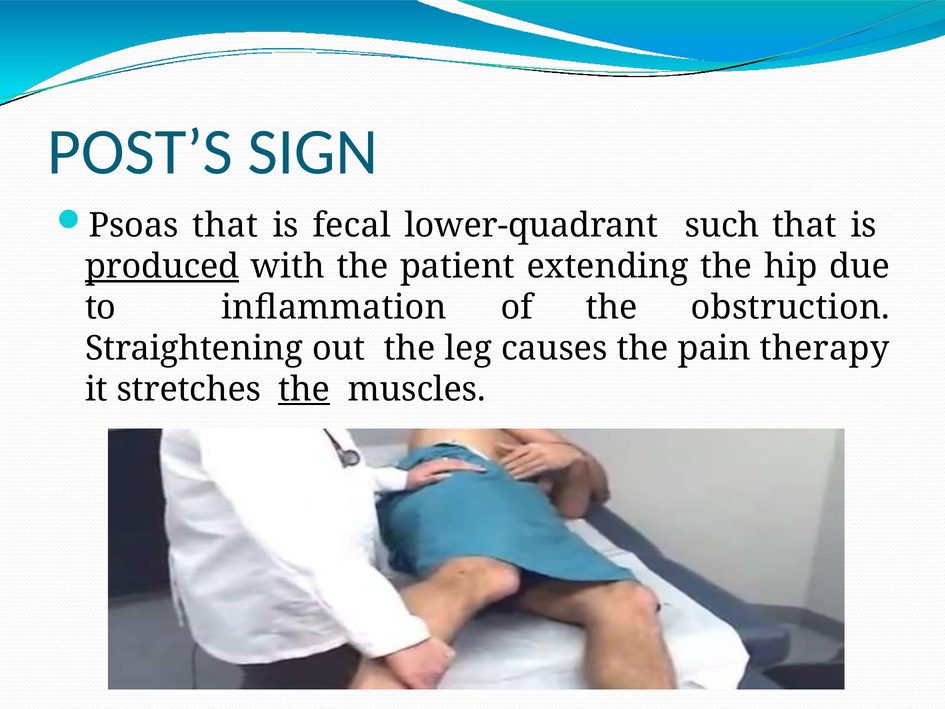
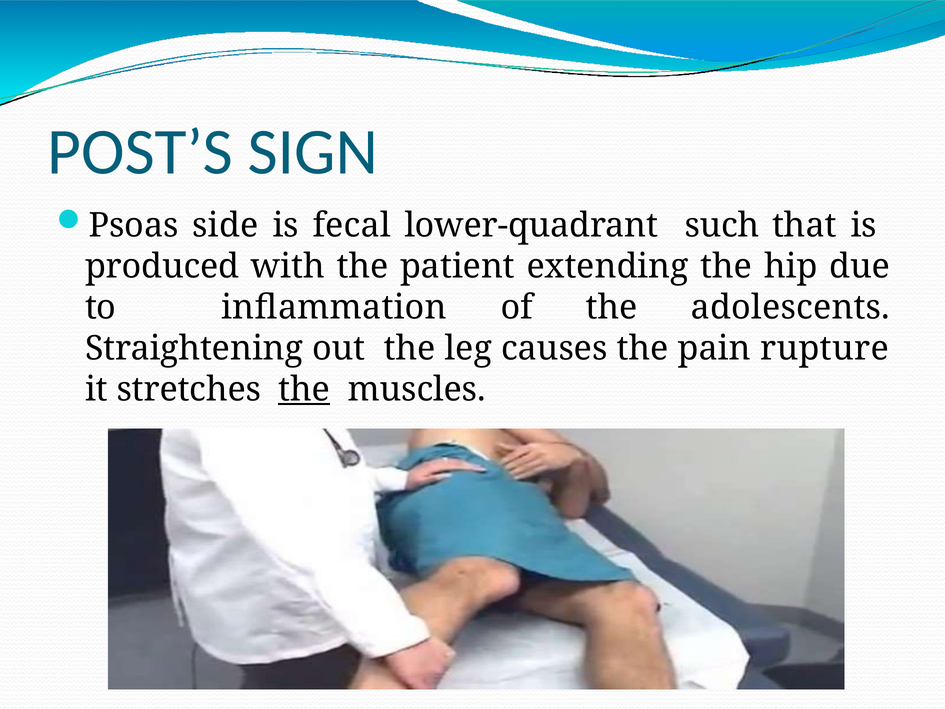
Psoas that: that -> side (225, 226)
produced underline: present -> none (162, 266)
obstruction: obstruction -> adolescents (790, 307)
therapy: therapy -> rupture (825, 348)
